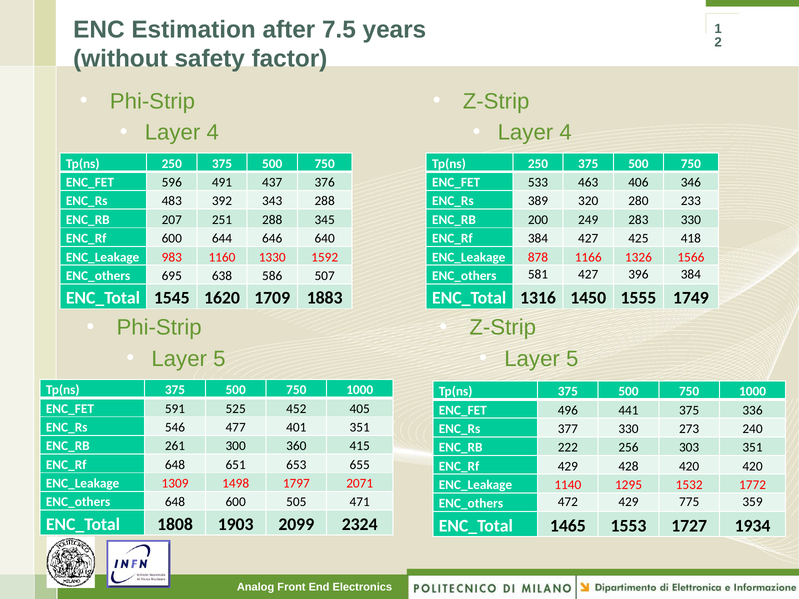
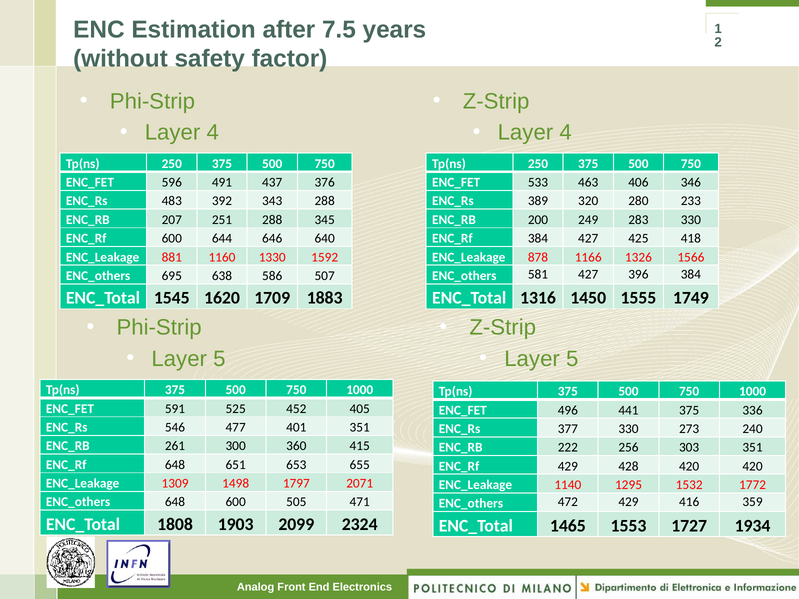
983: 983 -> 881 (172, 257)
775: 775 -> 416 (689, 502)
